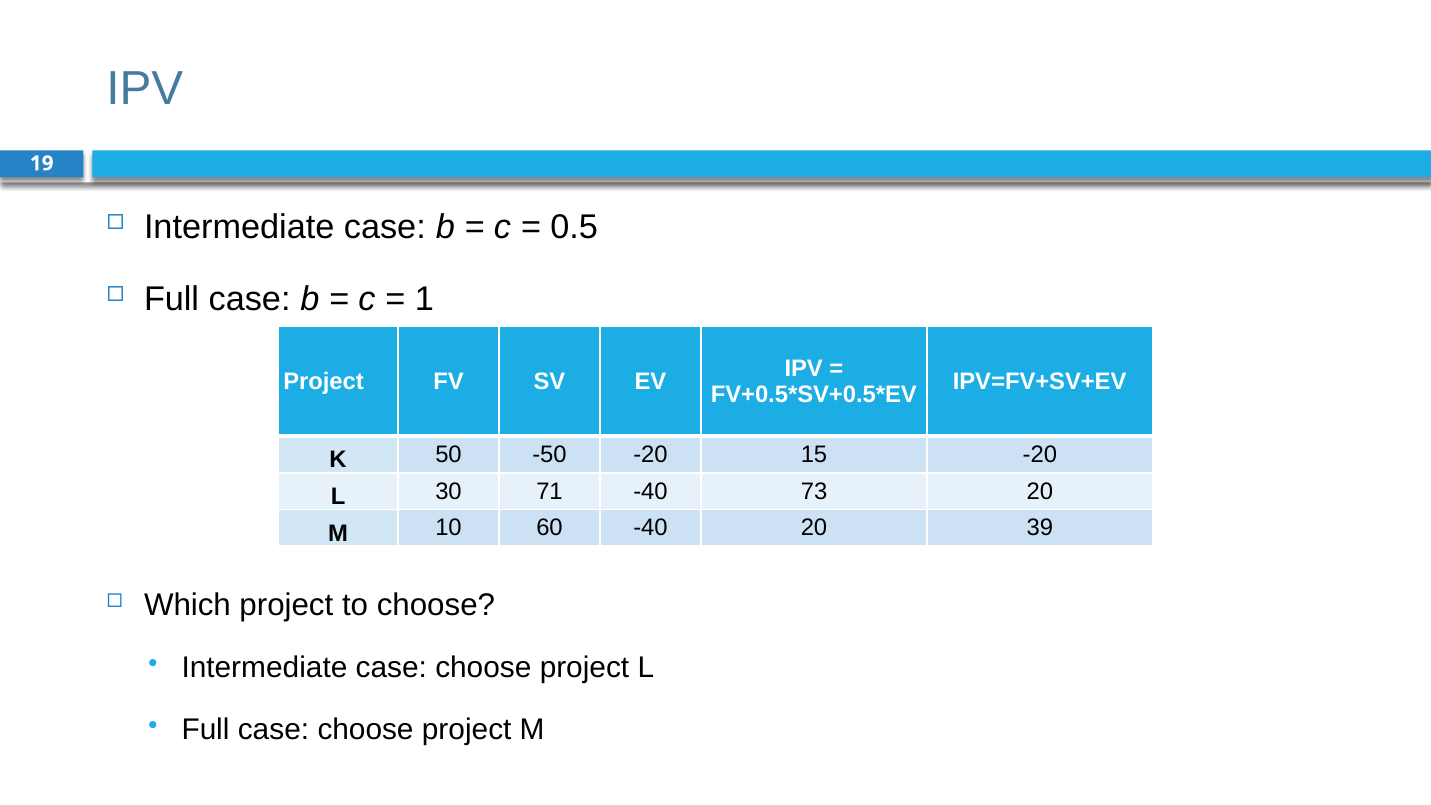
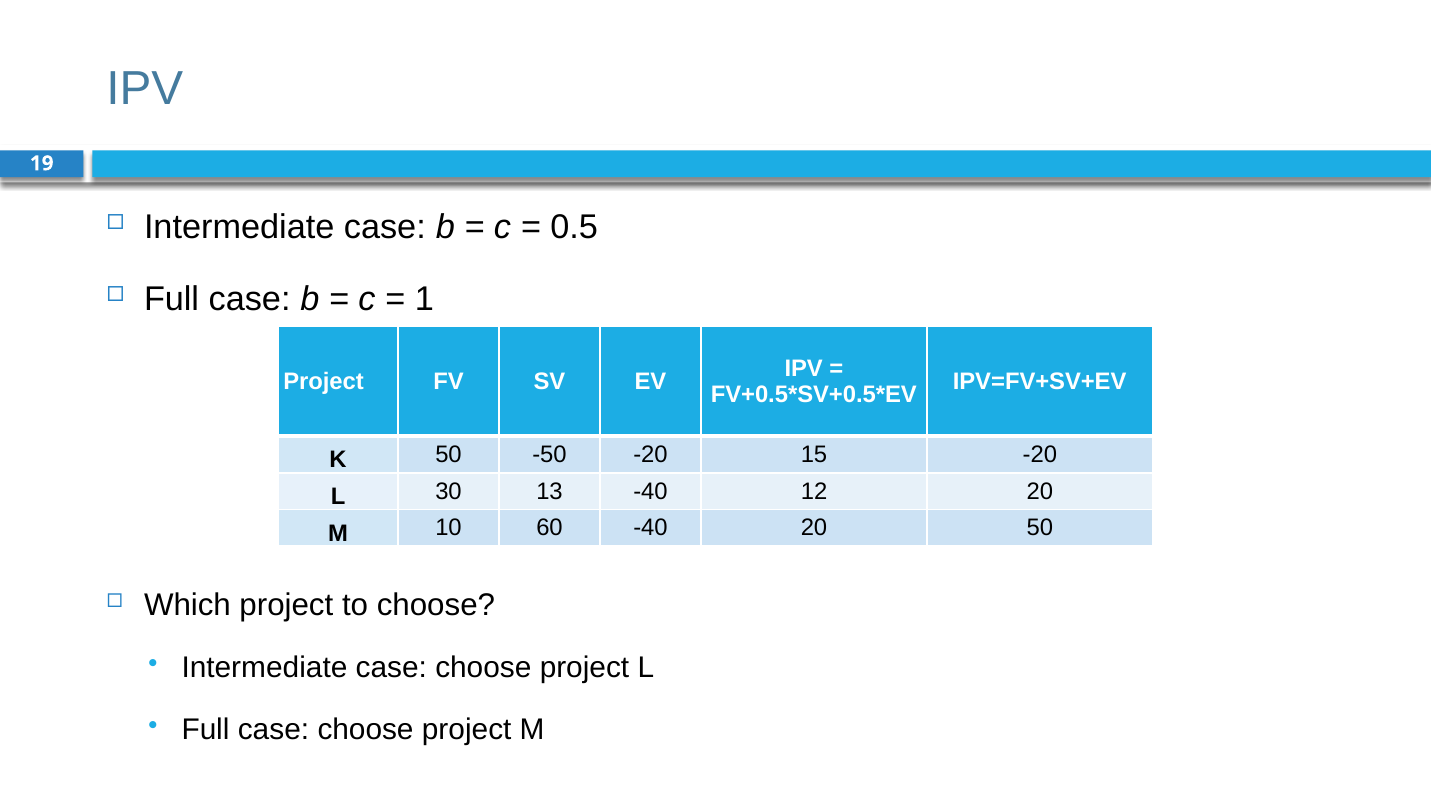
71: 71 -> 13 (550, 491)
73: 73 -> 12 (814, 491)
20 39: 39 -> 50 (1040, 528)
